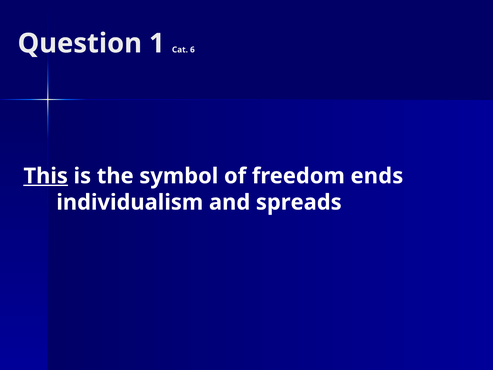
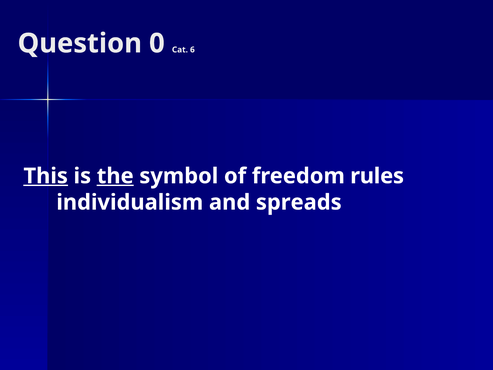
1: 1 -> 0 (157, 43)
the underline: none -> present (115, 176)
ends: ends -> rules (377, 176)
